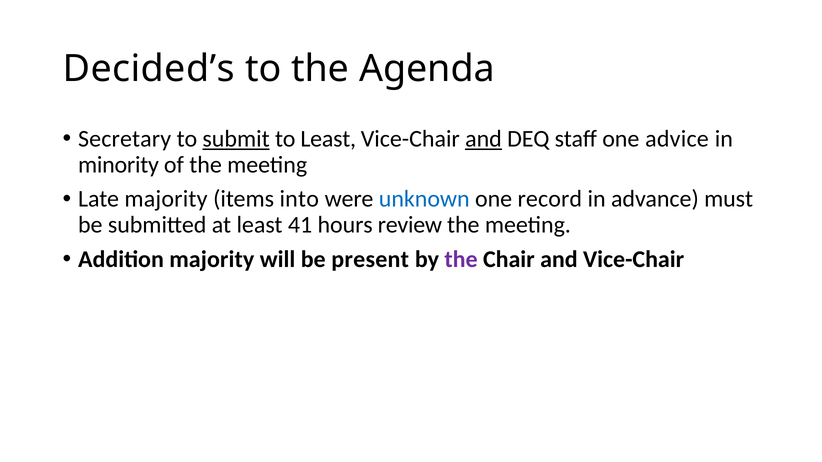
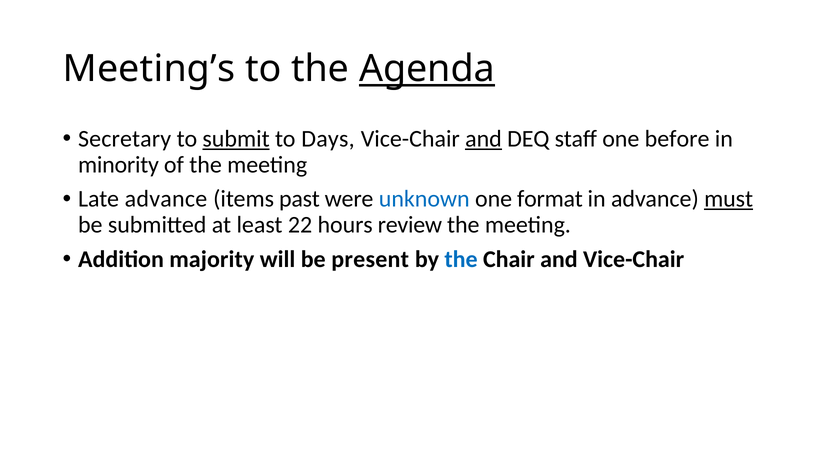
Decided’s: Decided’s -> Meeting’s (149, 69)
Agenda underline: none -> present (427, 69)
to Least: Least -> Days (328, 139)
advice: advice -> before (677, 139)
Late majority: majority -> advance (166, 199)
into: into -> past (299, 199)
record: record -> format (550, 199)
must underline: none -> present (729, 199)
41: 41 -> 22 (300, 225)
the colour: purple -> blue (461, 259)
